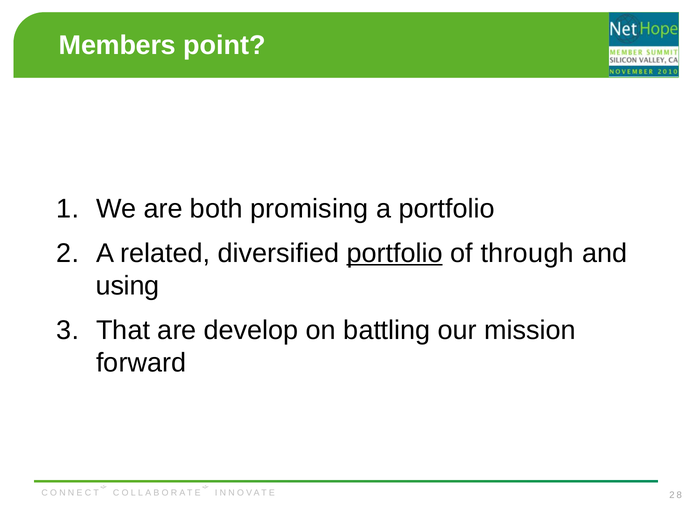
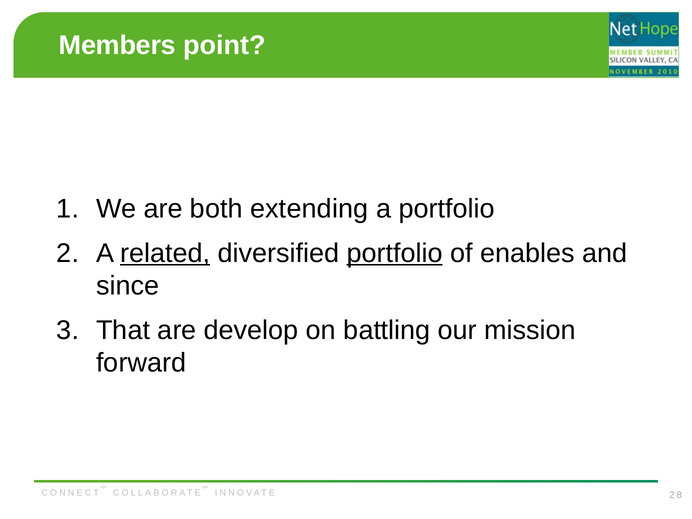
promising: promising -> extending (309, 209)
related underline: none -> present (165, 253)
through: through -> enables (527, 253)
using: using -> since (128, 286)
